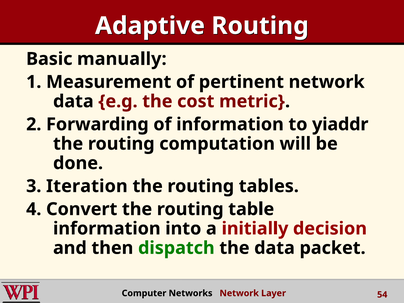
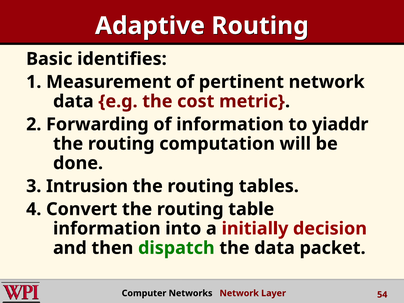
manually: manually -> identifies (122, 59)
Iteration: Iteration -> Intrusion (87, 186)
